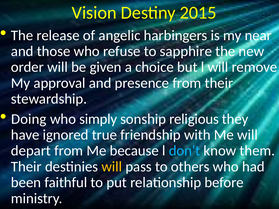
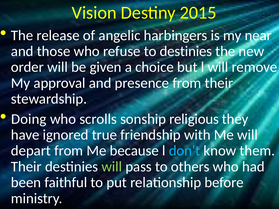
to sapphire: sapphire -> destinies (186, 51)
simply: simply -> scrolls (98, 119)
will colour: yellow -> light green (112, 167)
